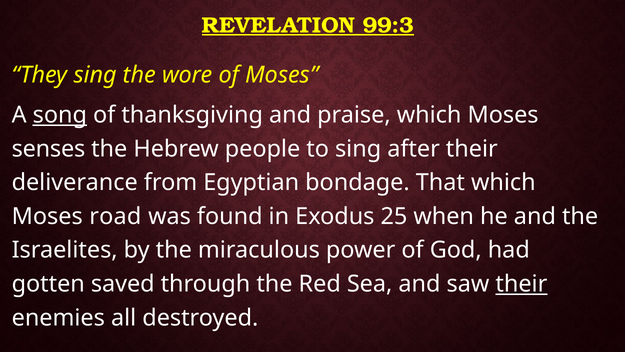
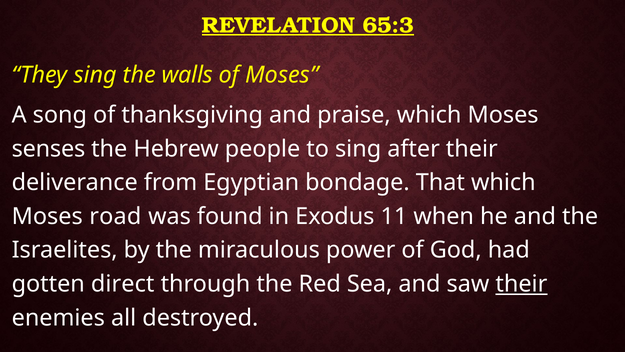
99:3: 99:3 -> 65:3 (388, 25)
wore: wore -> walls (187, 75)
song underline: present -> none (60, 115)
25: 25 -> 11 (394, 216)
saved: saved -> direct (123, 284)
